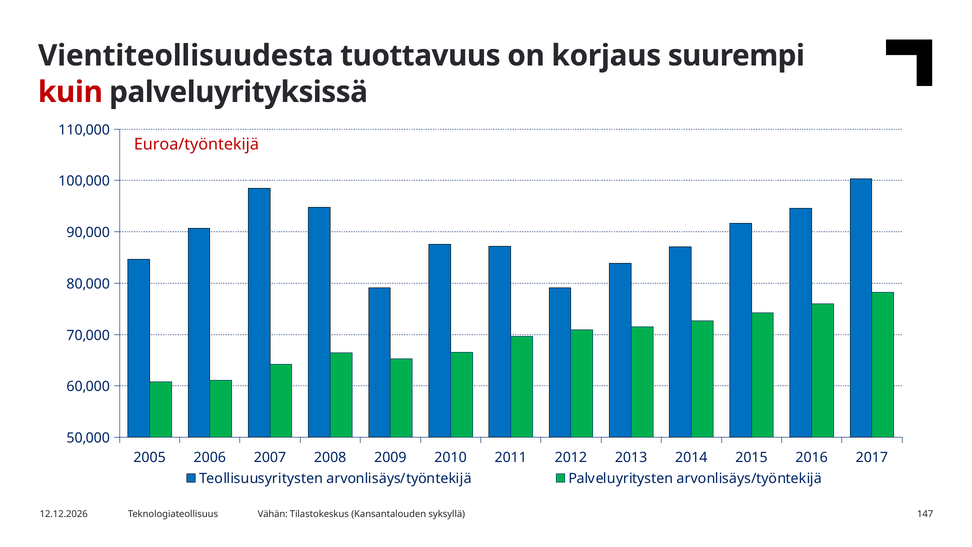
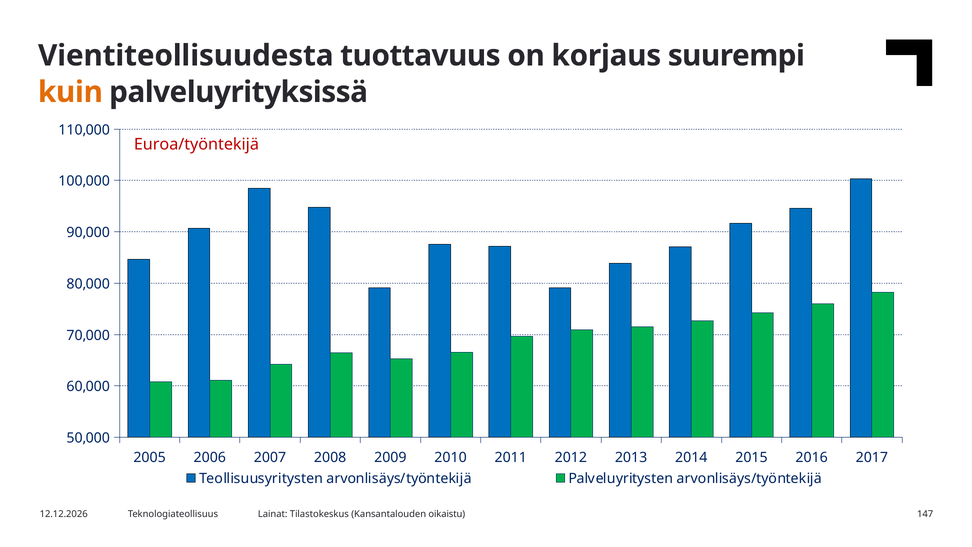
kuin colour: red -> orange (70, 92)
Vähän: Vähän -> Lainat (273, 514)
syksyllä: syksyllä -> oikaistu (447, 514)
